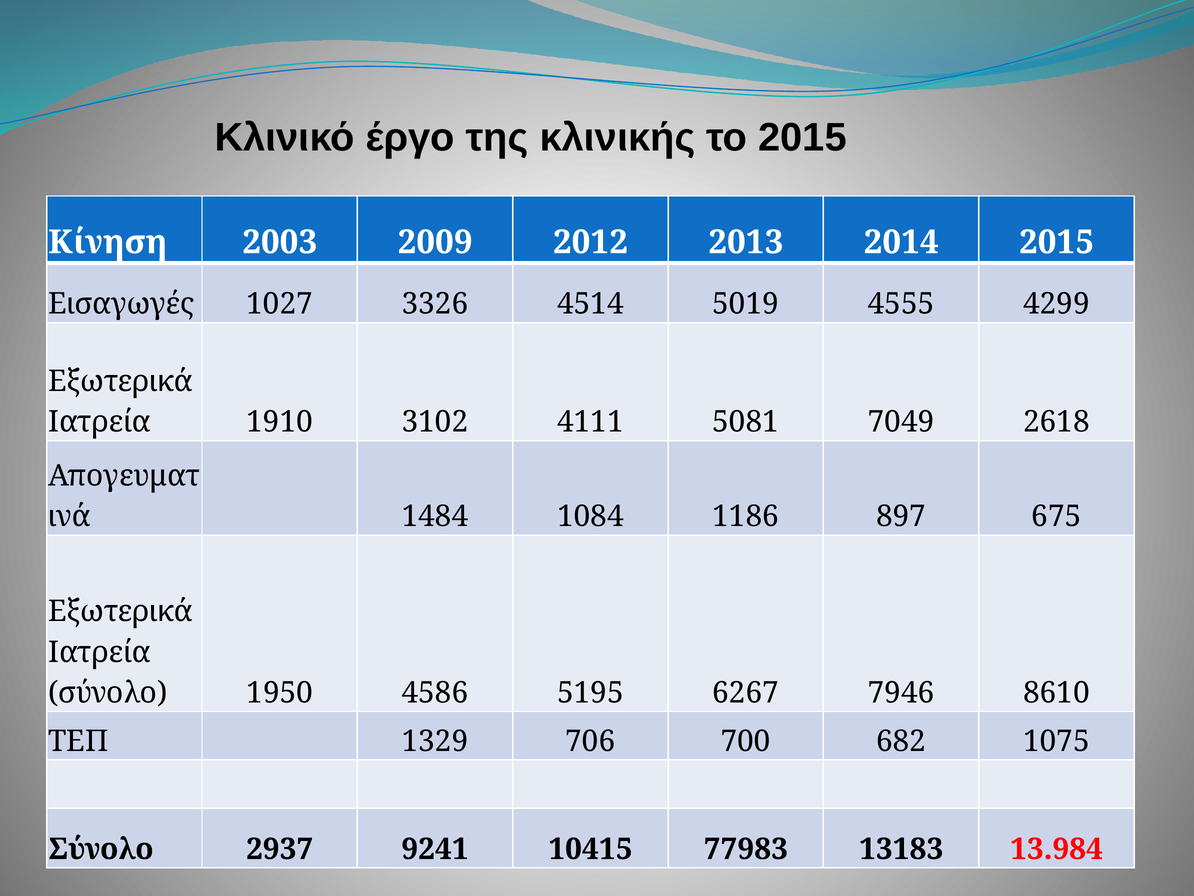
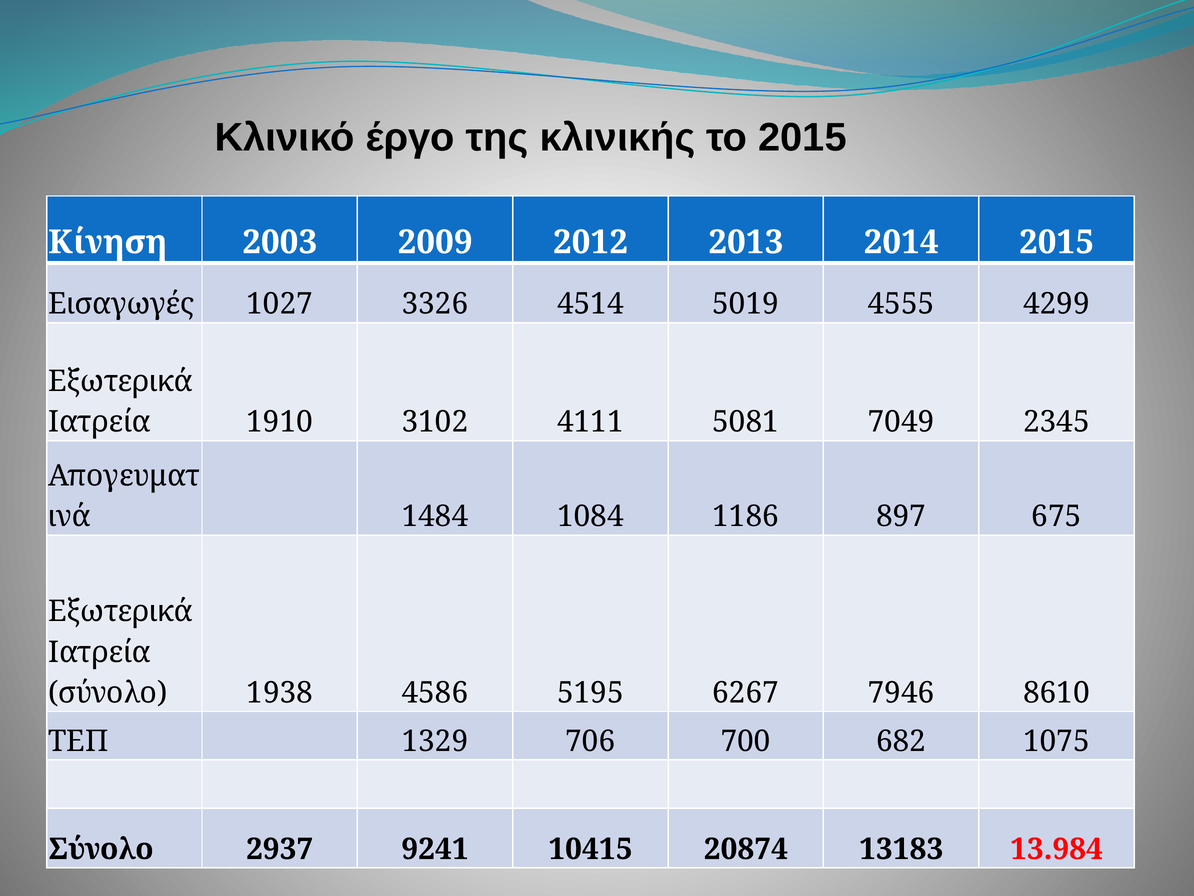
2618: 2618 -> 2345 (1057, 422)
1950: 1950 -> 1938 (280, 692)
77983: 77983 -> 20874 (746, 849)
